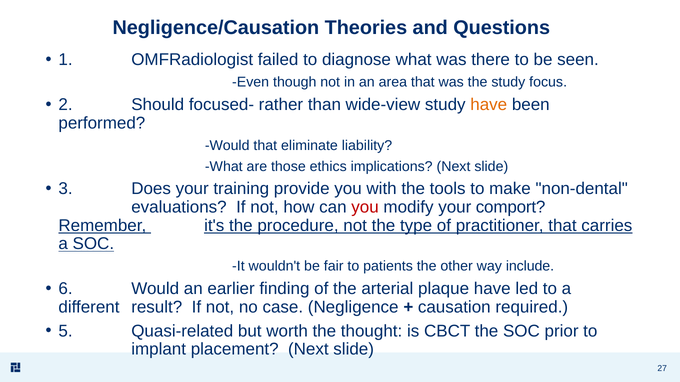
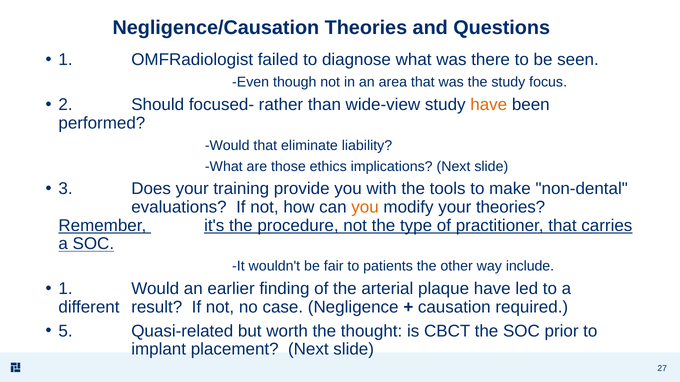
you colour: red -> orange (365, 207)
your comport: comport -> theories (511, 207)
6: 6 -> 1 (66, 289)
